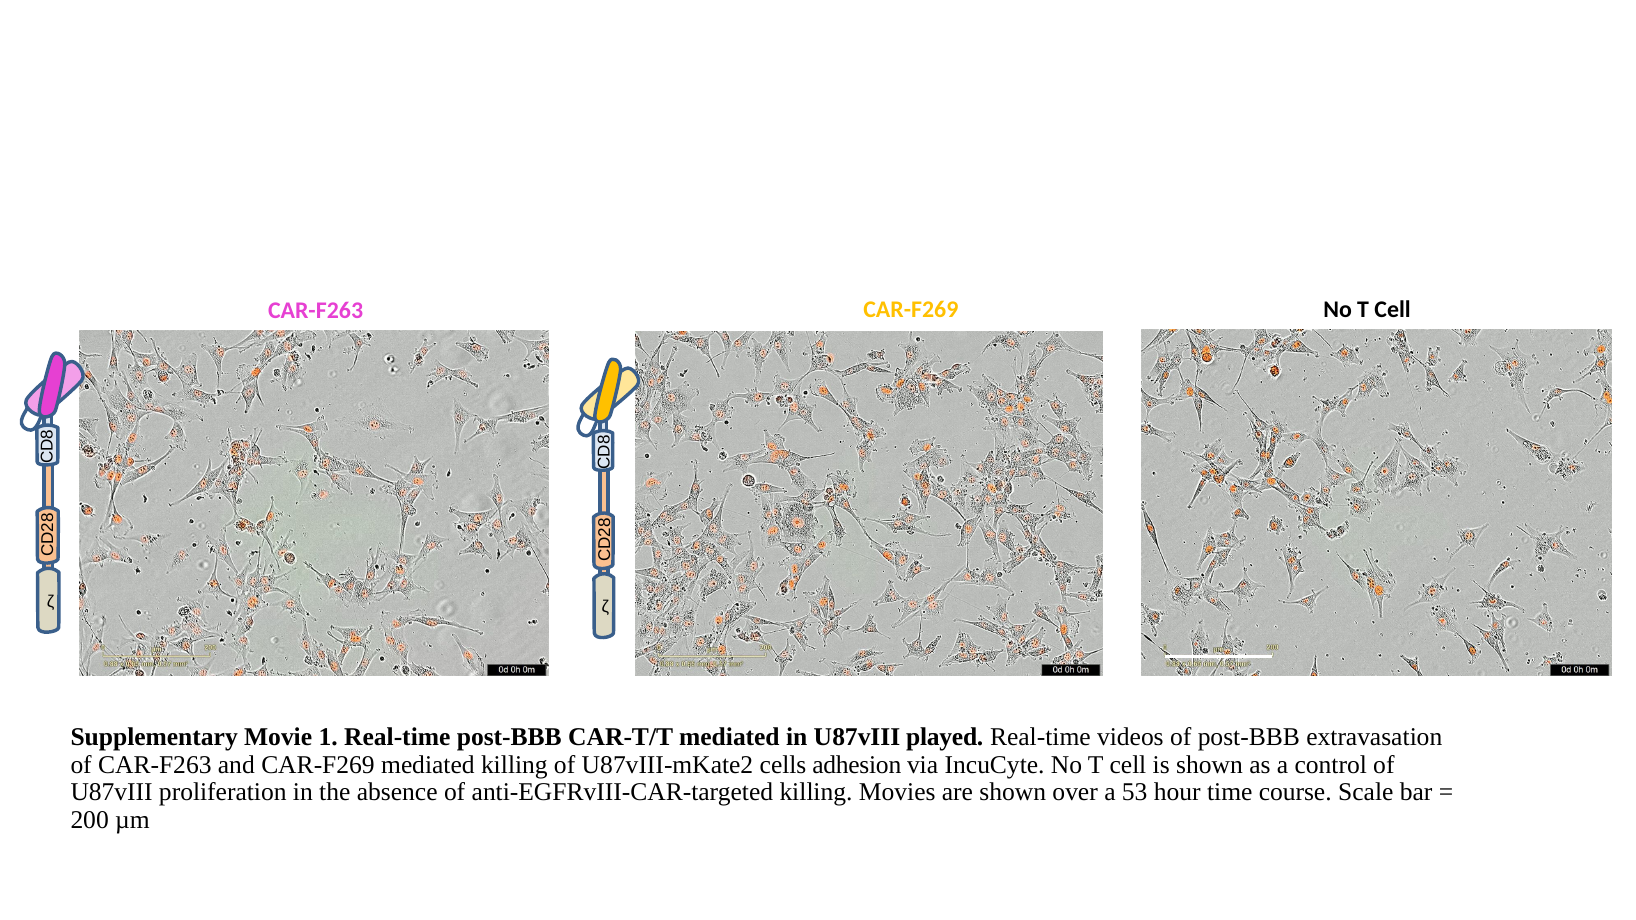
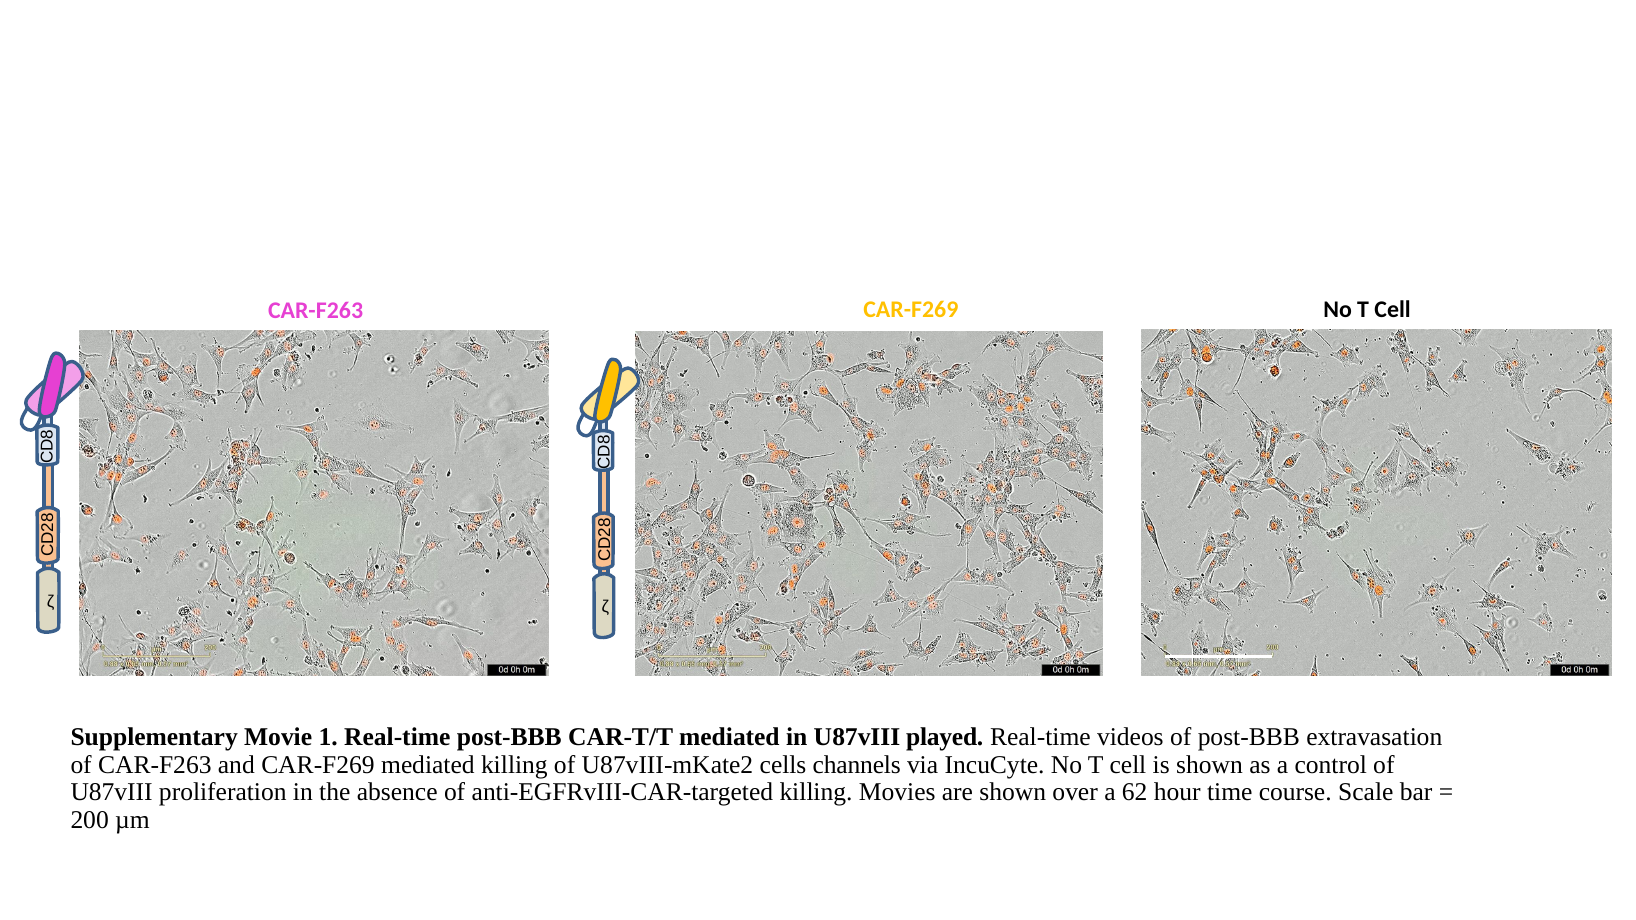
adhesion: adhesion -> channels (857, 765)
53: 53 -> 62 (1135, 793)
